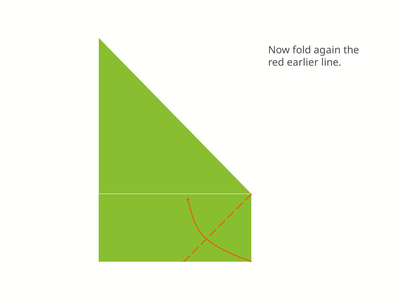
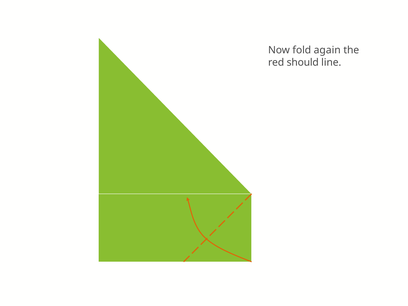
earlier: earlier -> should (303, 63)
